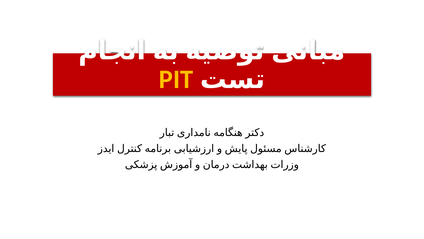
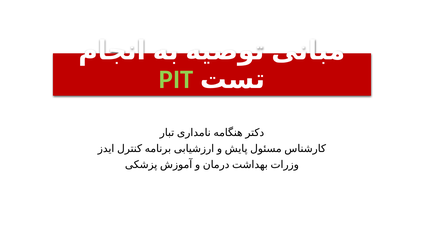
PIT colour: yellow -> light green (176, 79)
